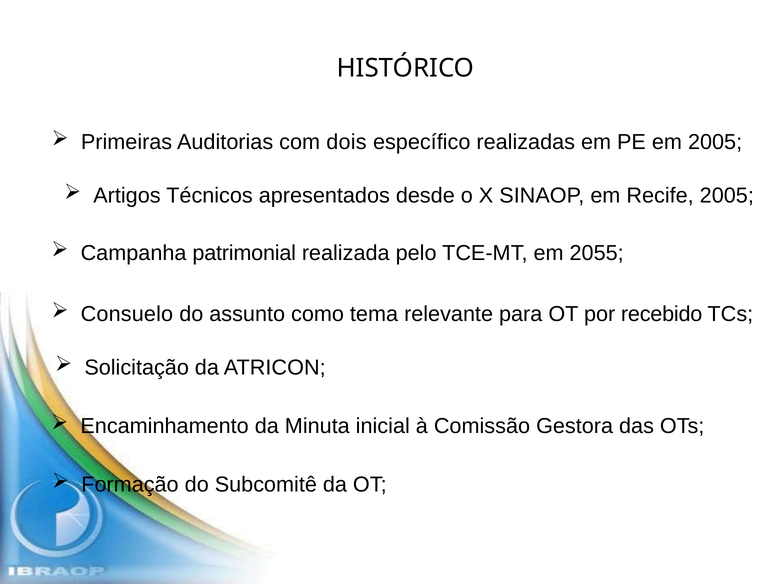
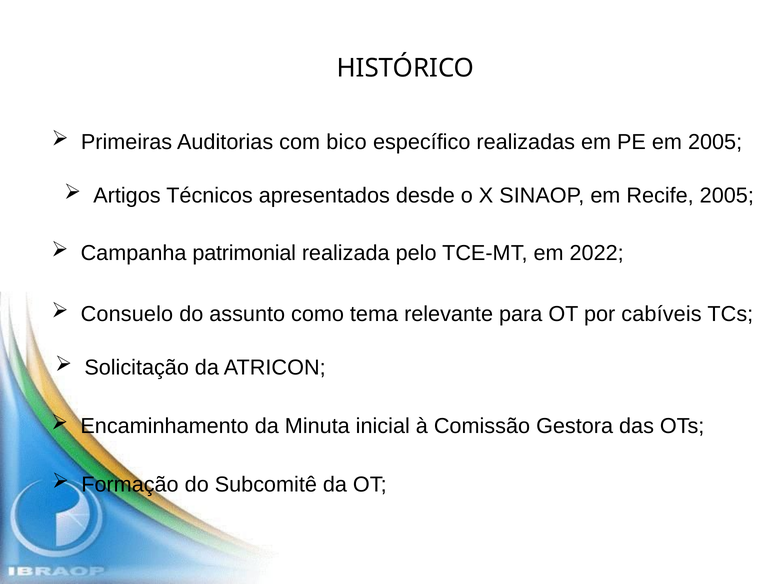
dois: dois -> bico (347, 142)
2055: 2055 -> 2022 (597, 253)
recebido: recebido -> cabíveis (661, 314)
